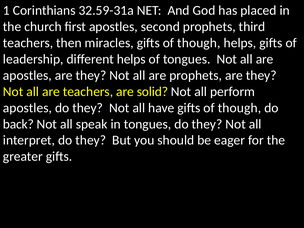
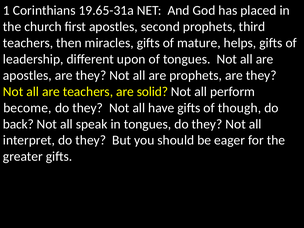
32.59-31a: 32.59-31a -> 19.65-31a (106, 11)
miracles gifts of though: though -> mature (199, 43)
different helps: helps -> upon (131, 59)
apostles: apostles -> become (27, 108)
